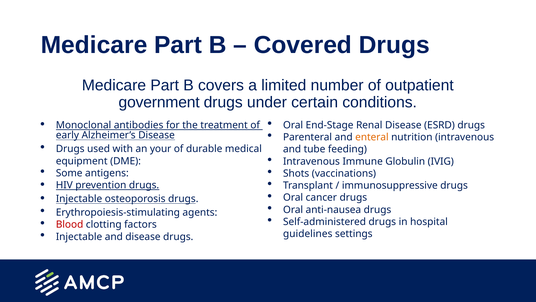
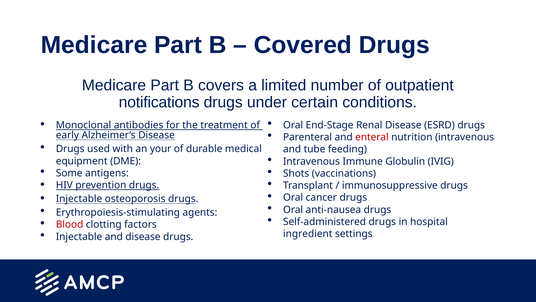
government: government -> notifications (159, 102)
enteral colour: orange -> red (372, 137)
guidelines: guidelines -> ingredient (308, 234)
